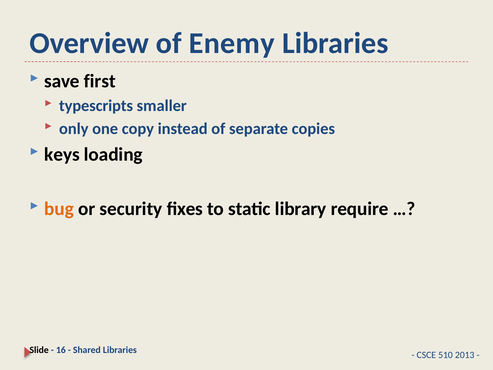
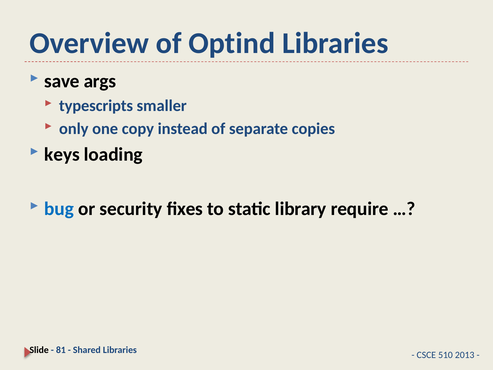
Enemy: Enemy -> Optind (232, 43)
first: first -> args (100, 81)
bug colour: orange -> blue (59, 209)
16: 16 -> 81 (61, 350)
